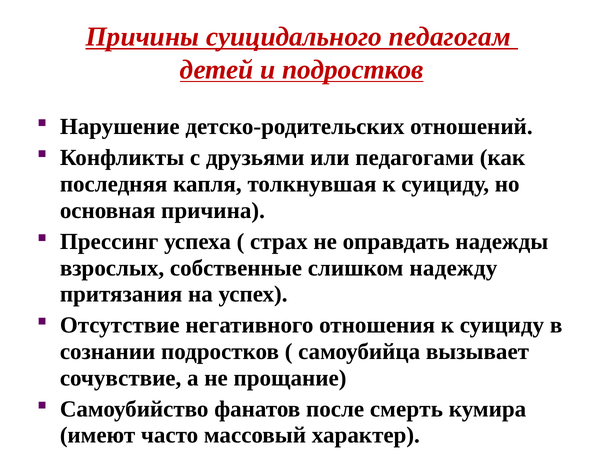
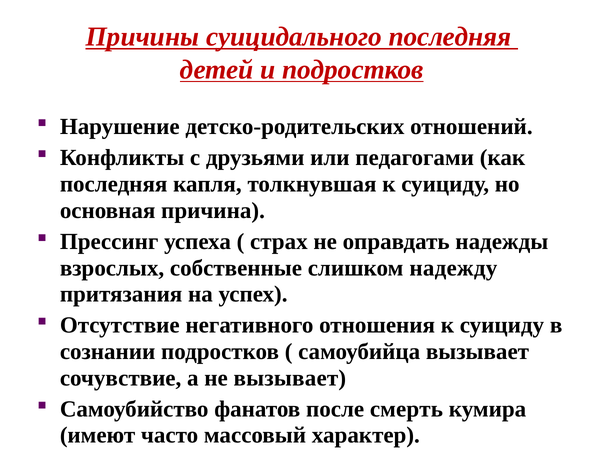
суицидального педагогам: педагогам -> последняя (450, 37)
не прощание: прощание -> вызывает (290, 378)
